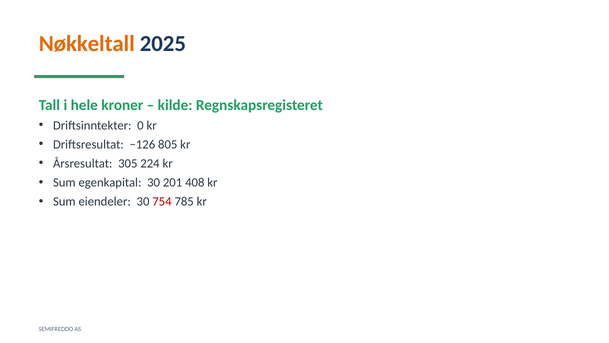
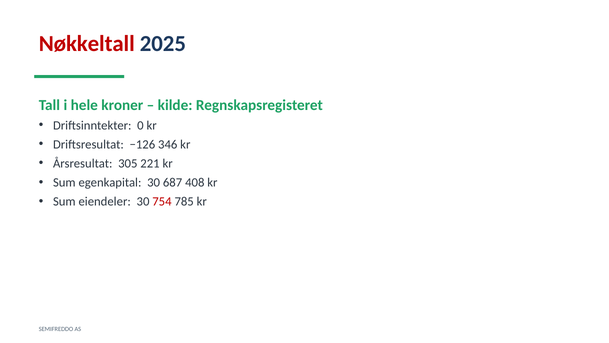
Nøkkeltall colour: orange -> red (87, 43)
805: 805 -> 346 (168, 144)
224: 224 -> 221 (150, 163)
201: 201 -> 687 (173, 182)
